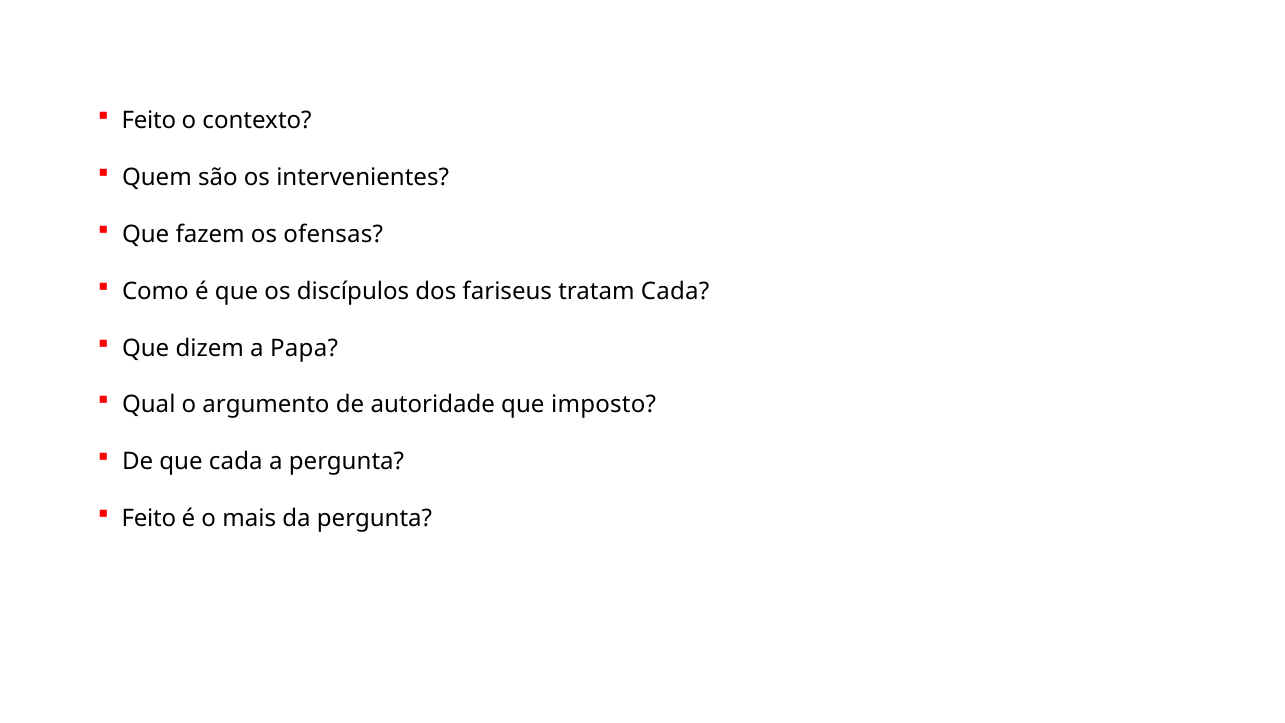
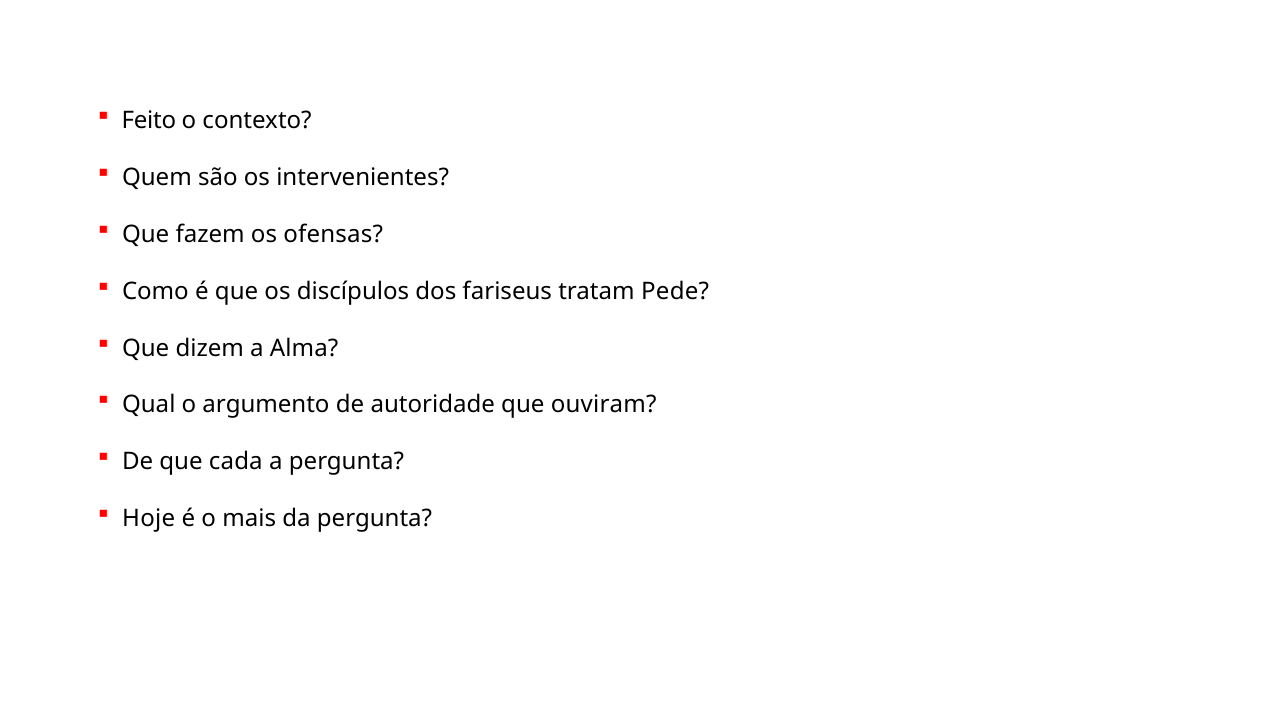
tratam Cada: Cada -> Pede (675, 291)
Papa: Papa -> Alma (304, 348)
imposto: imposto -> ouviram (604, 405)
Feito: Feito -> Hoje (149, 518)
